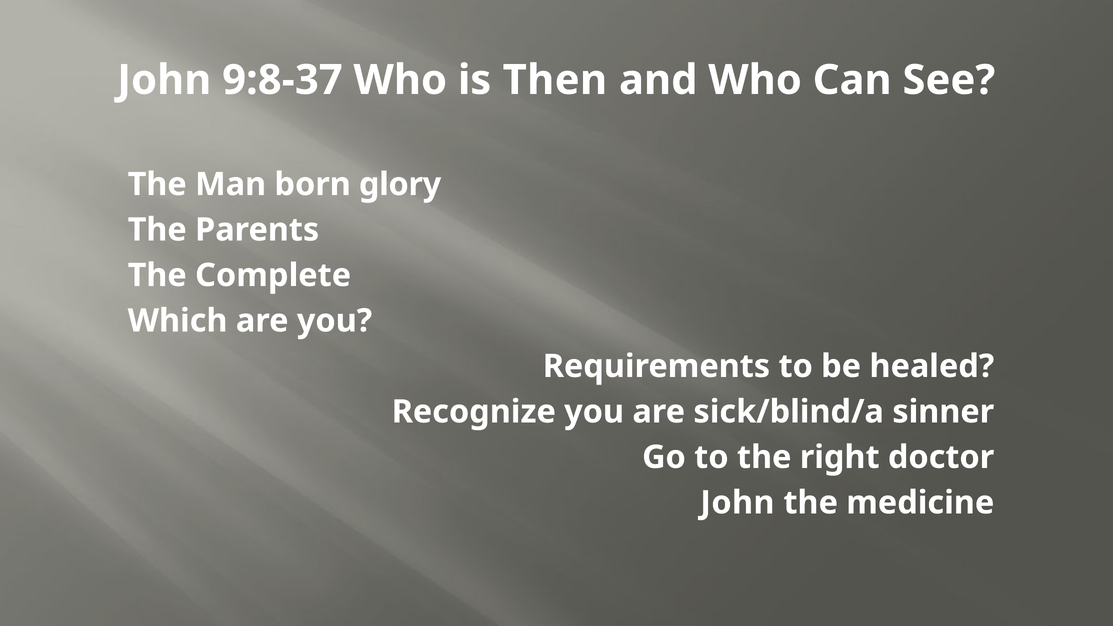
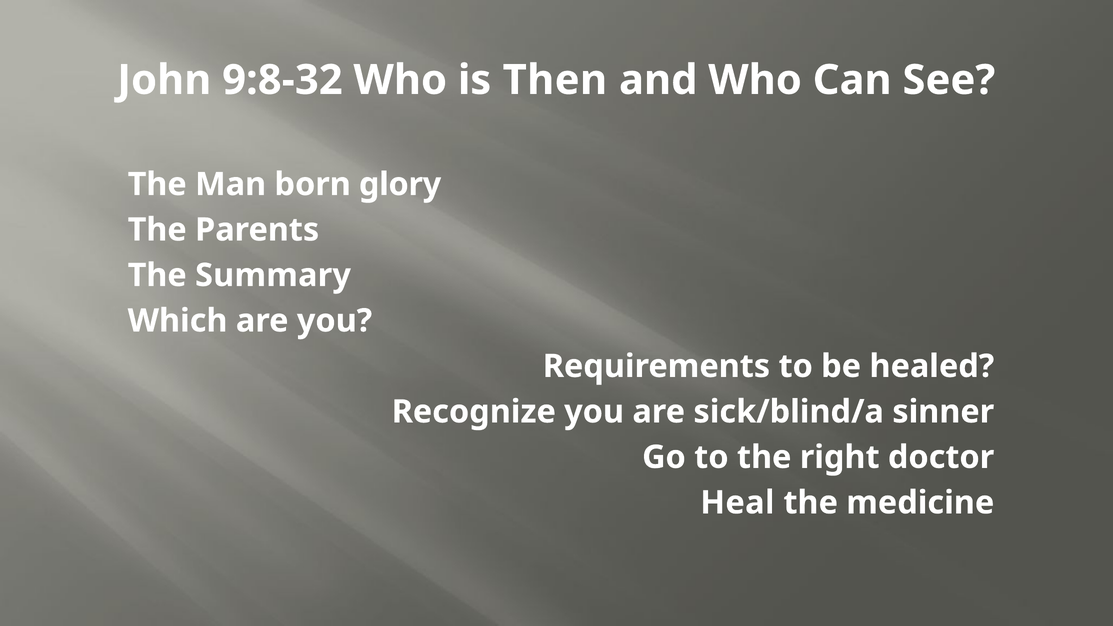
9:8-37: 9:8-37 -> 9:8-32 (282, 80)
Complete: Complete -> Summary (273, 275)
John: John -> Heal (737, 503)
